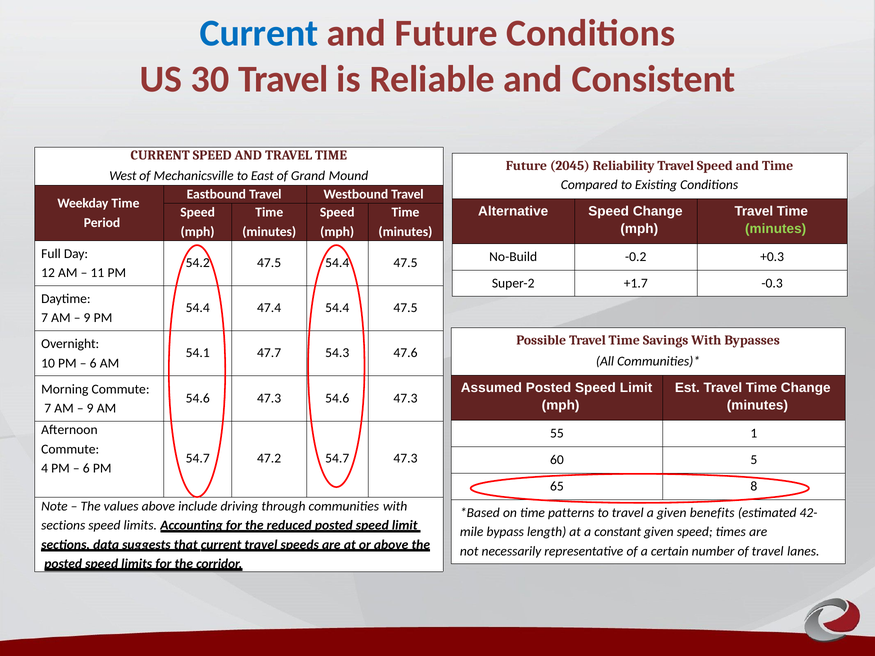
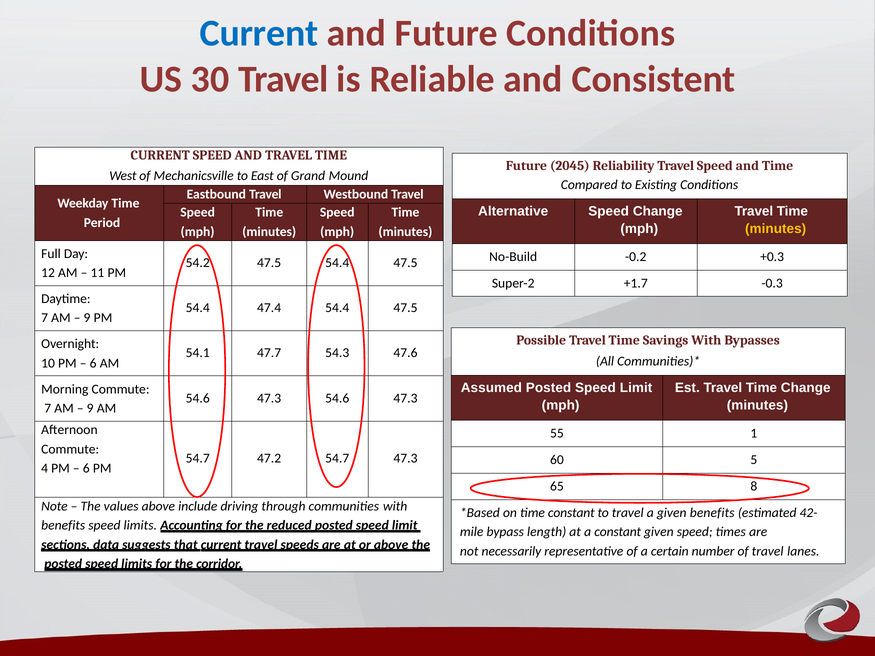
minutes colour: light green -> yellow (776, 229)
time patterns: patterns -> constant (571, 513)
sections: sections -> benefits (63, 526)
